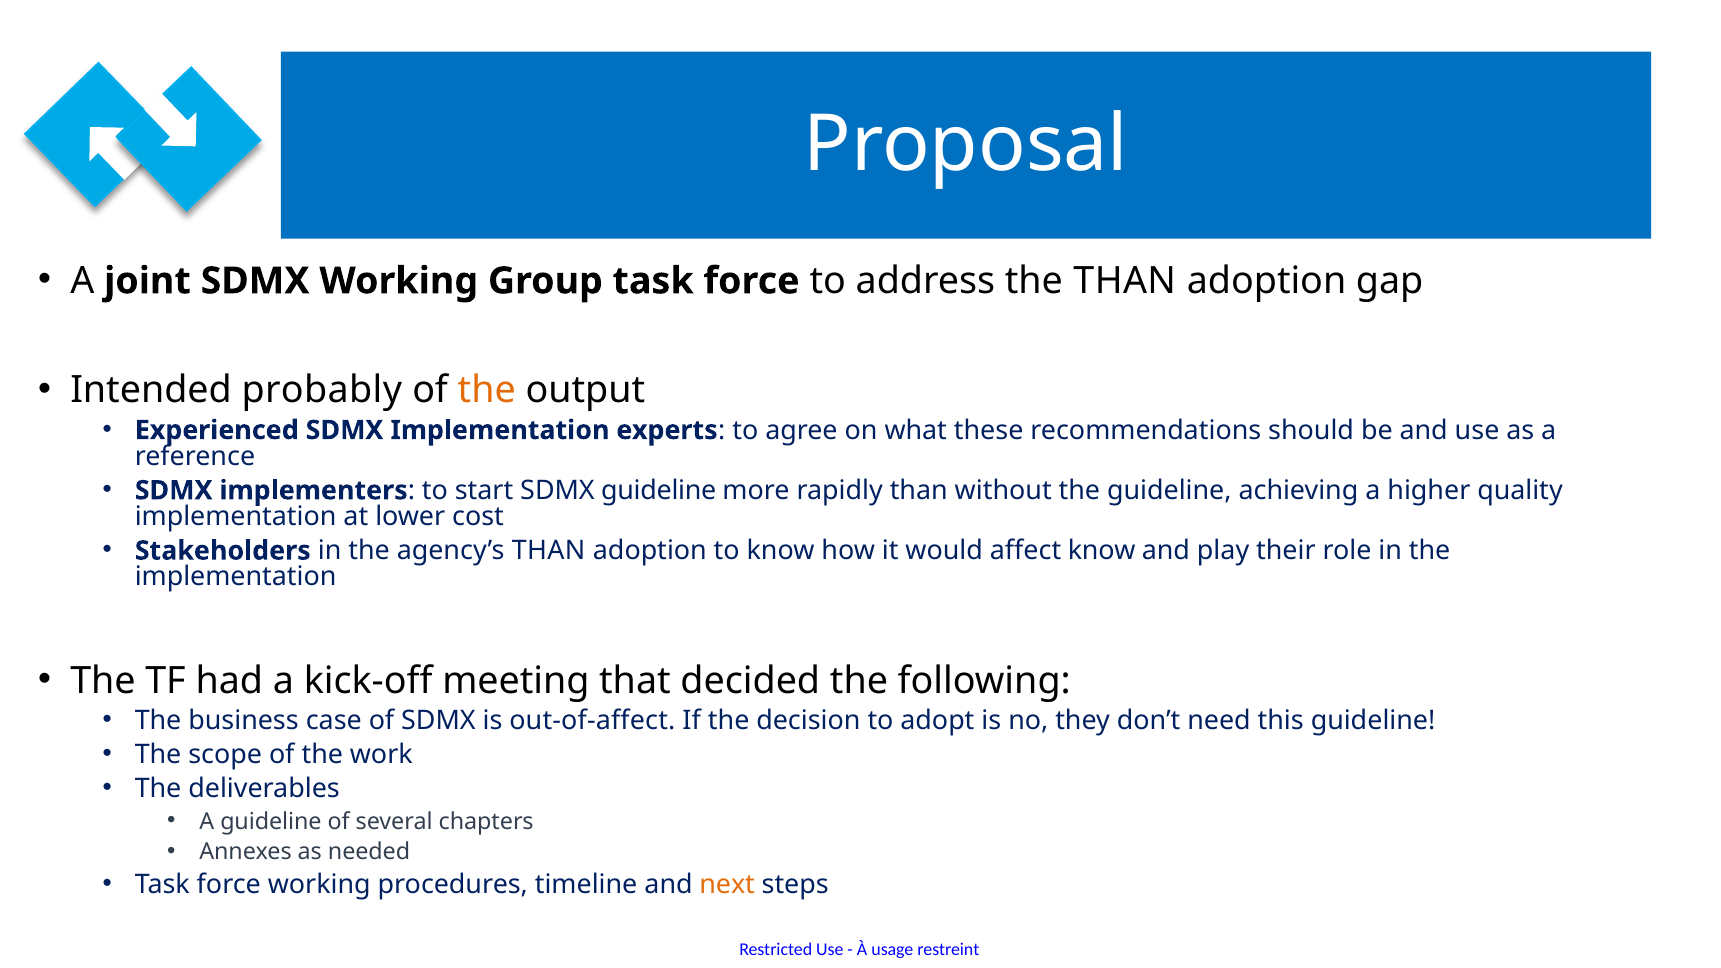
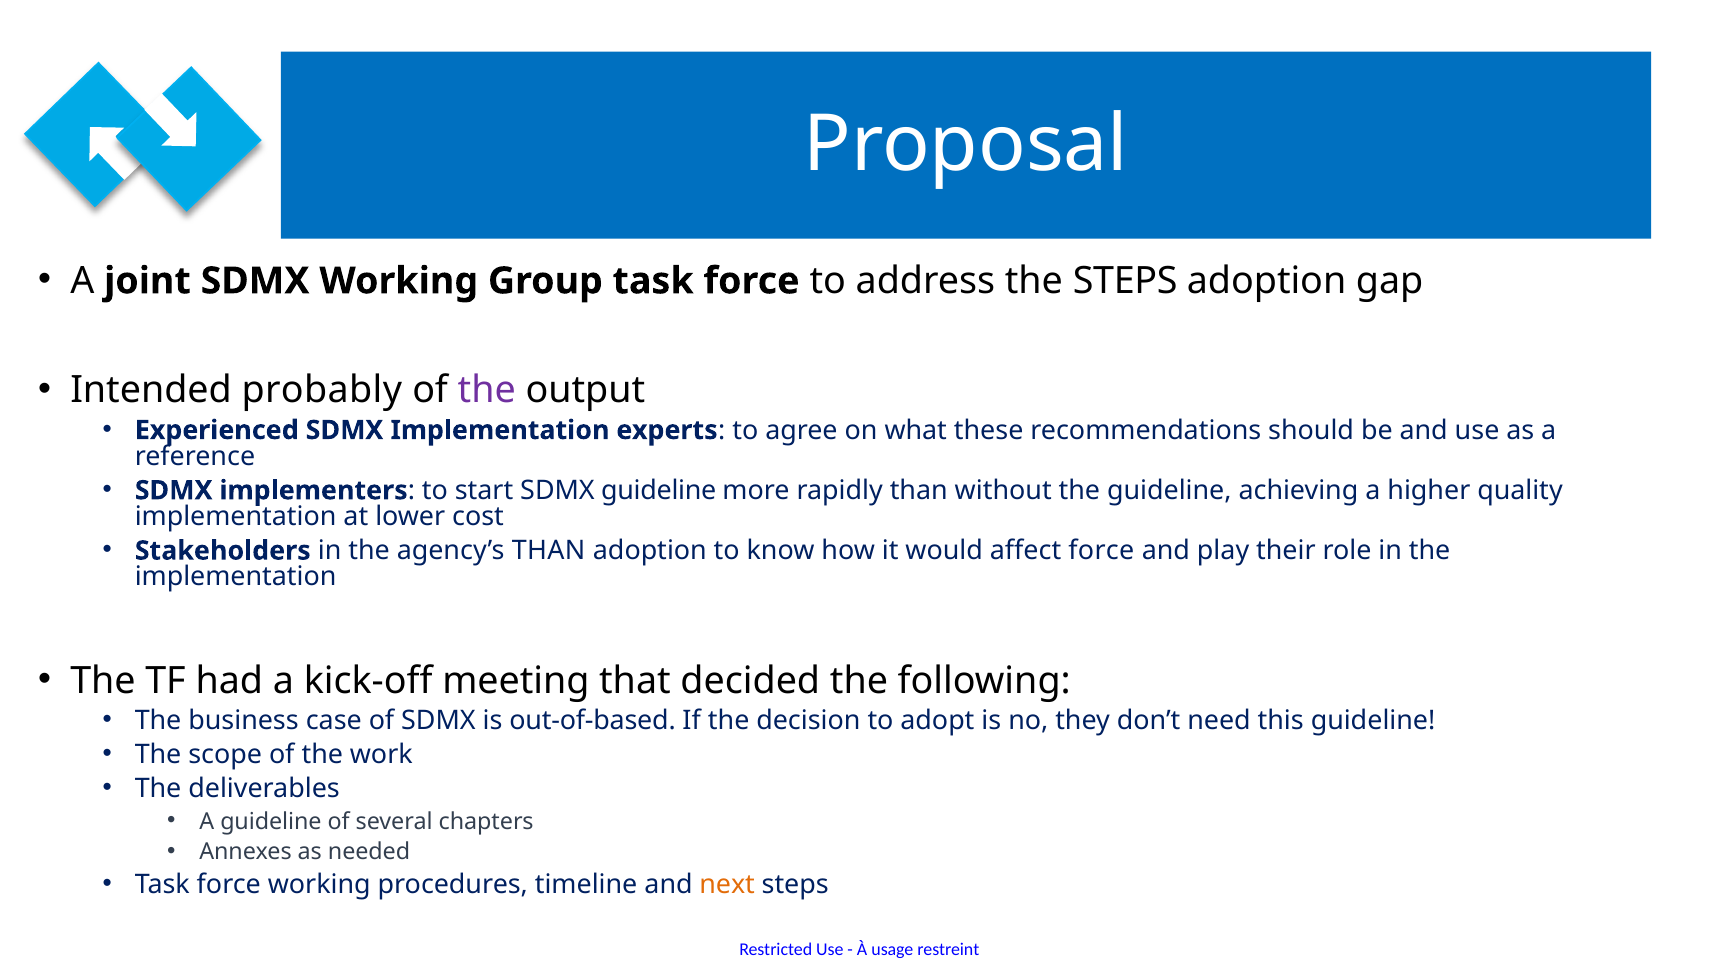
the THAN: THAN -> STEPS (1125, 281)
the colour: orange -> purple (487, 390)
affect know: know -> force (1101, 551)
out-of-affect: out-of-affect -> out-of-based (593, 720)
